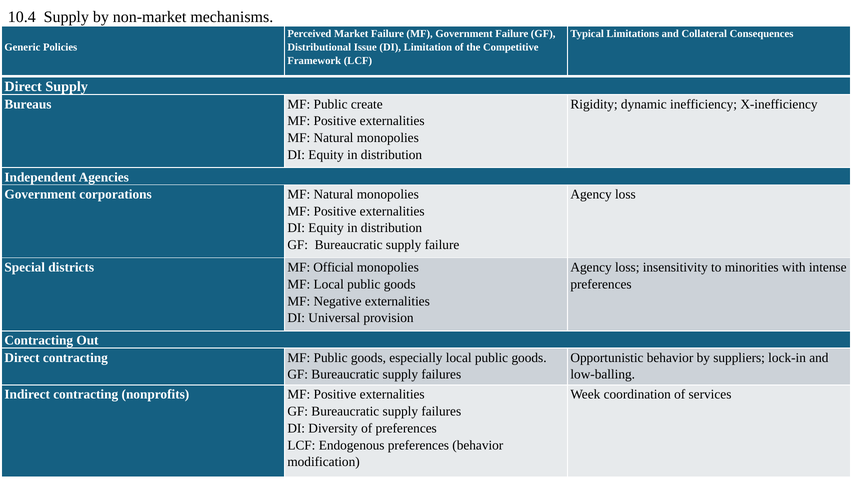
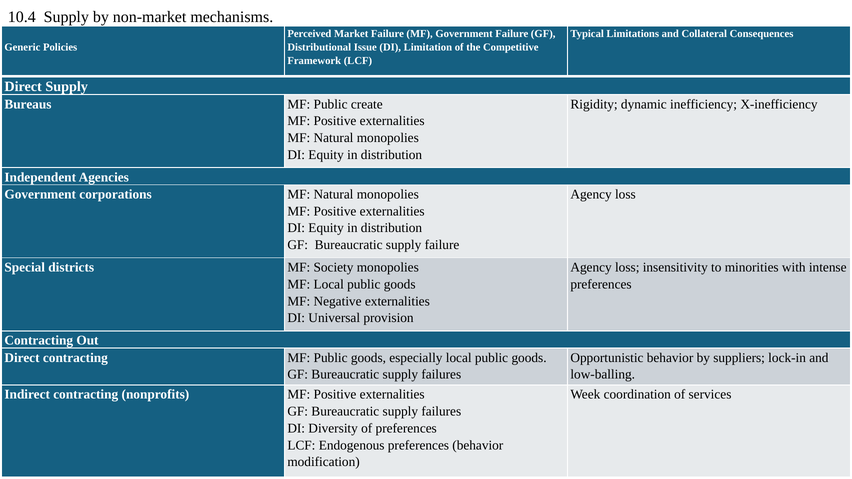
Official: Official -> Society (334, 268)
